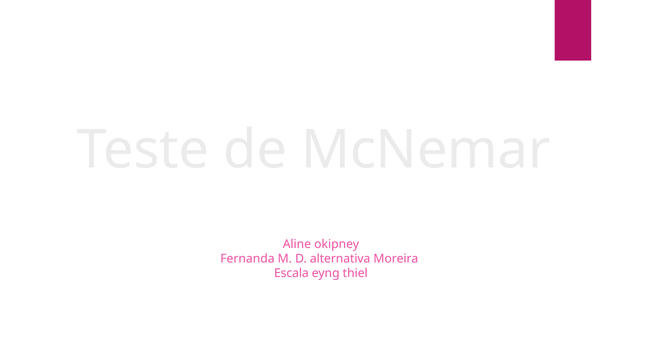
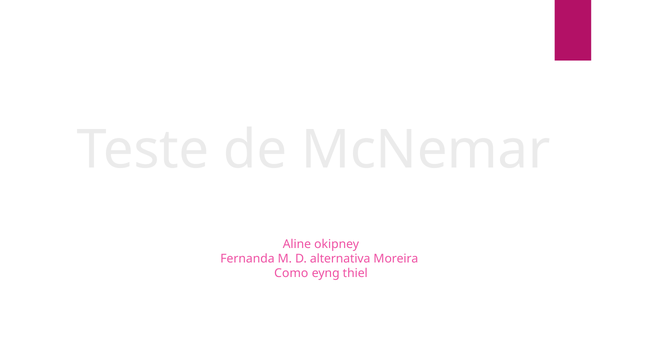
Escala: Escala -> Como (291, 274)
